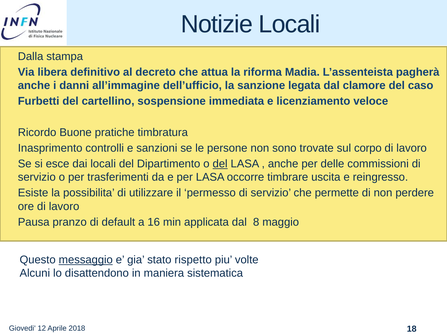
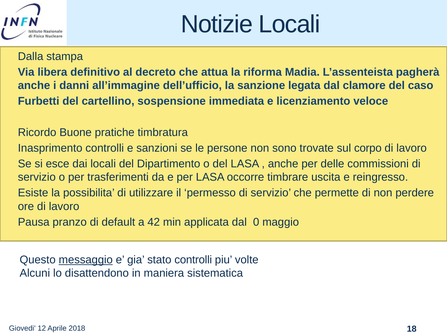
del underline: present -> none (220, 163)
16: 16 -> 42 (154, 222)
8: 8 -> 0 (256, 222)
stato rispetto: rispetto -> controlli (193, 259)
